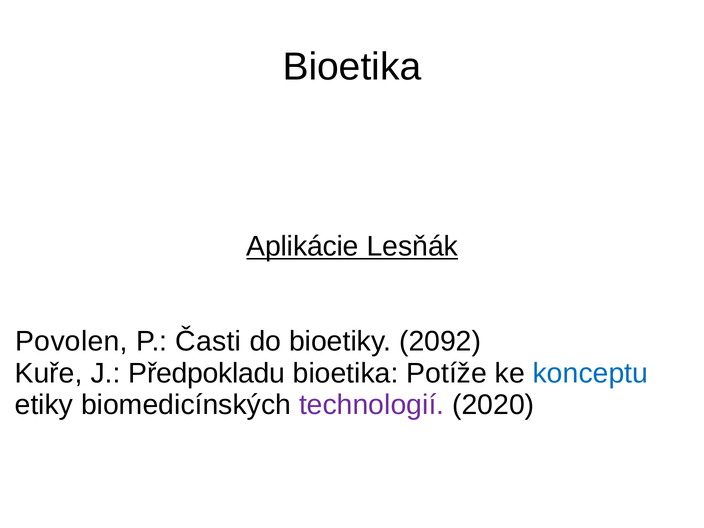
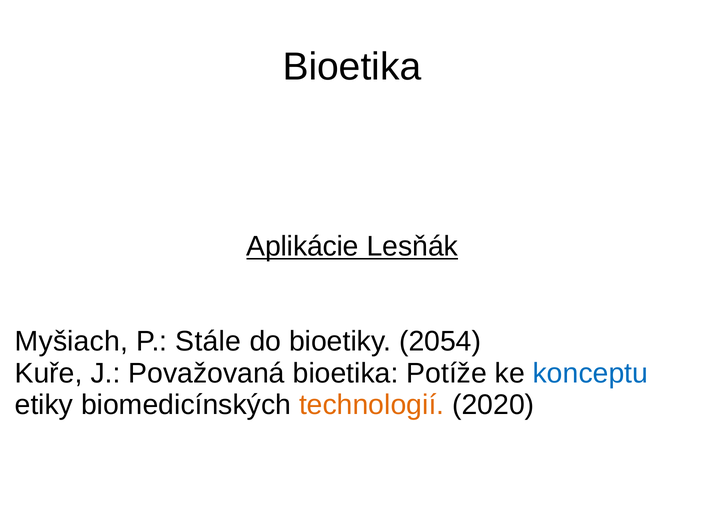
Povolen: Povolen -> Myšiach (71, 342)
Časti: Časti -> Stále (208, 342)
2092: 2092 -> 2054 (440, 342)
Předpokladu: Předpokladu -> Považovaná (207, 373)
technologií colour: purple -> orange (372, 405)
